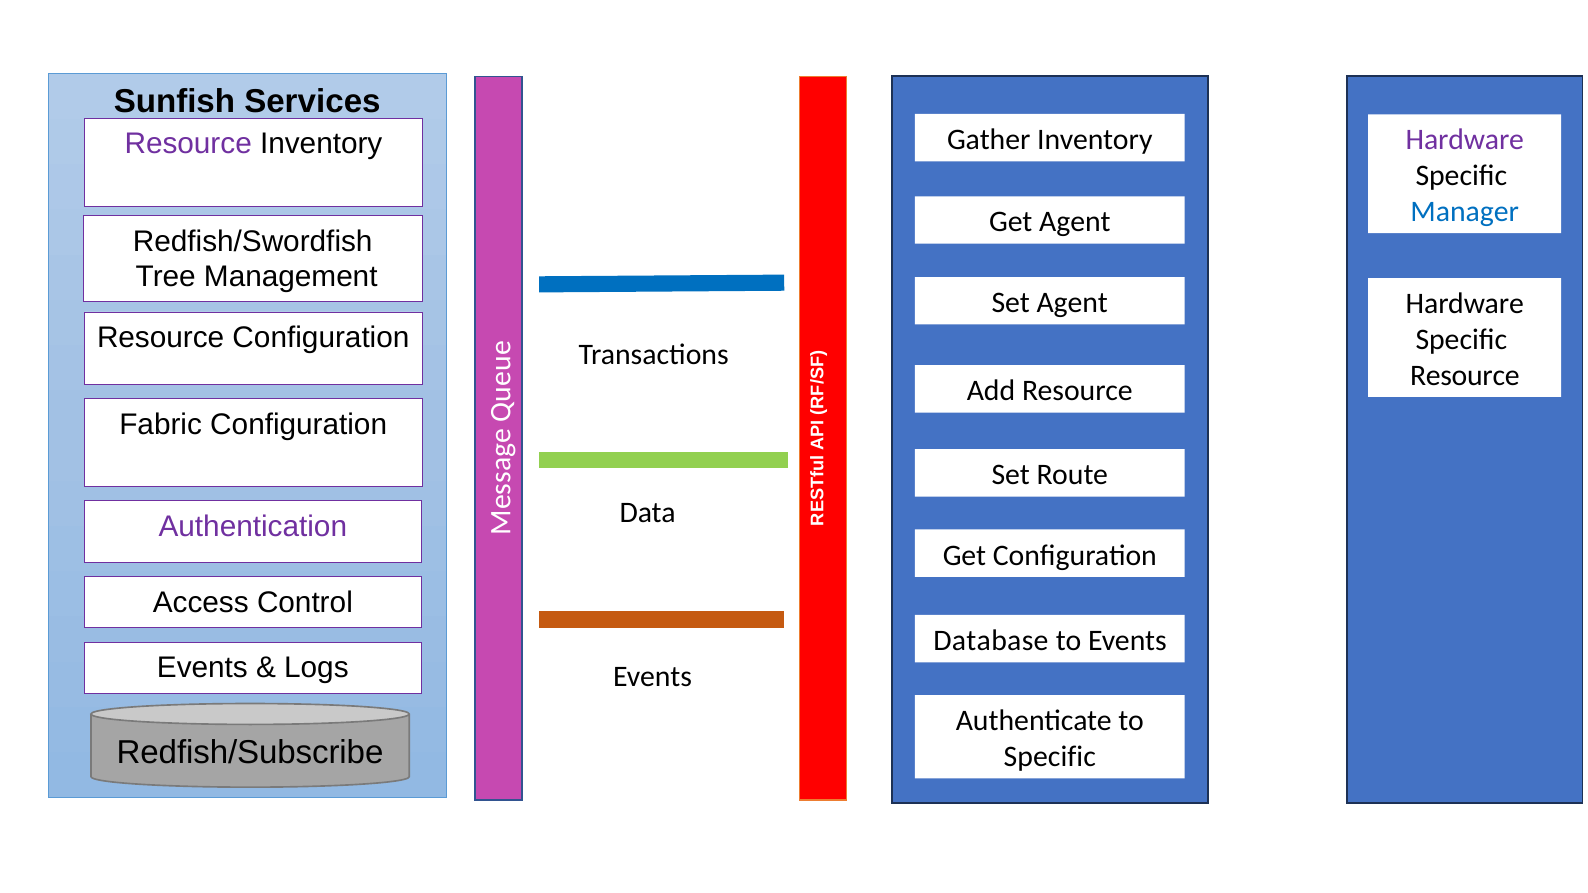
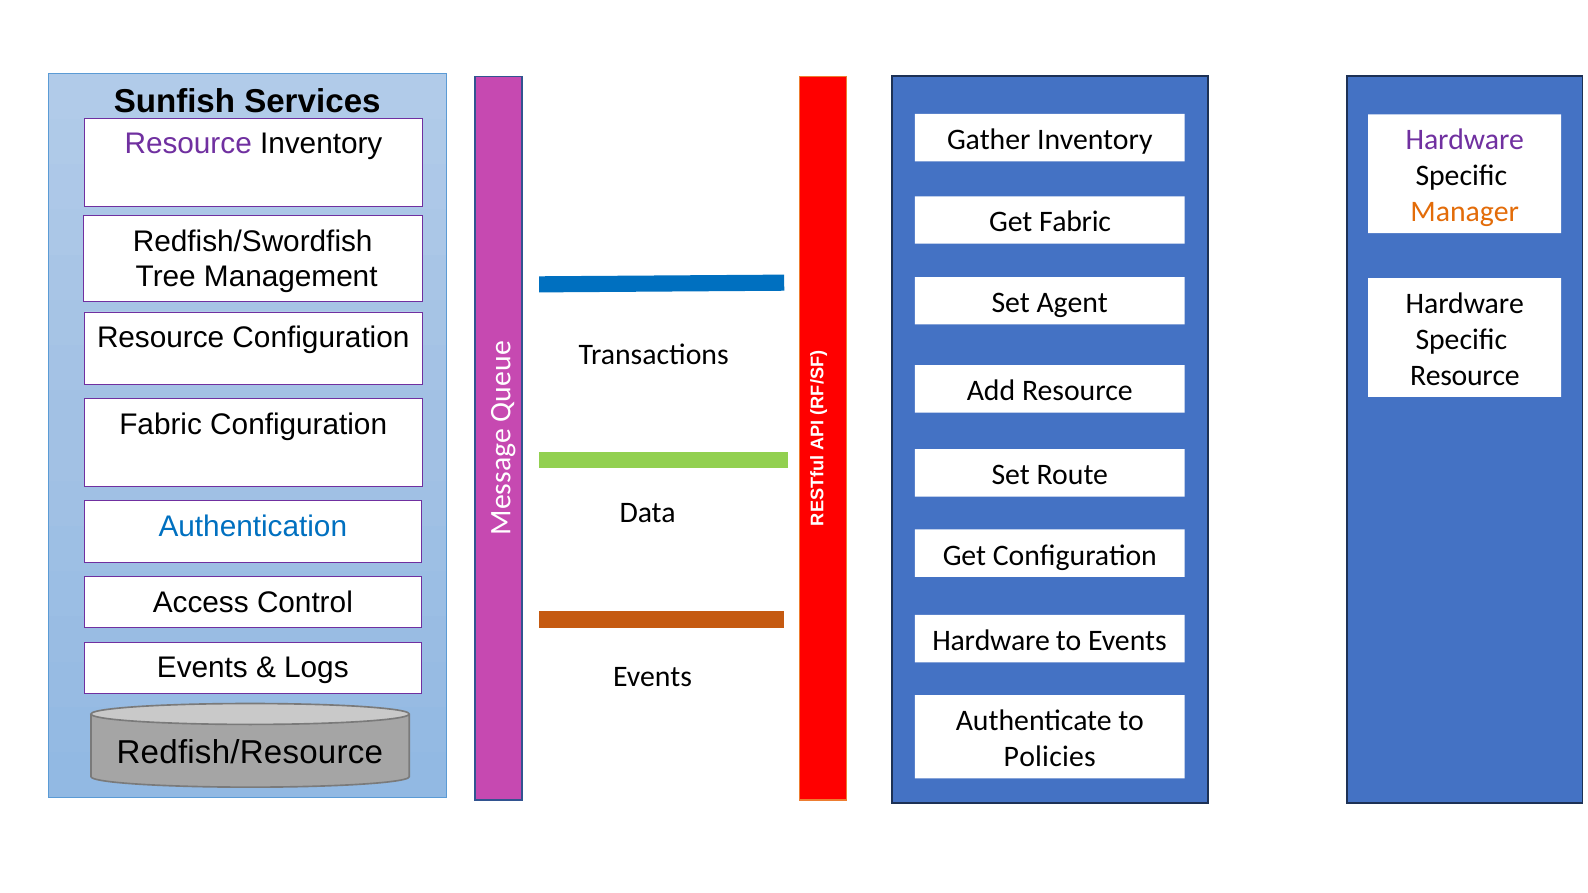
Manager colour: blue -> orange (1465, 212)
Get Agent: Agent -> Fabric (1075, 222)
Authentication colour: purple -> blue (253, 527)
Database: Database -> Hardware (991, 641)
Redfish/Subscribe: Redfish/Subscribe -> Redfish/Resource (250, 753)
Specific: Specific -> Policies (1050, 757)
